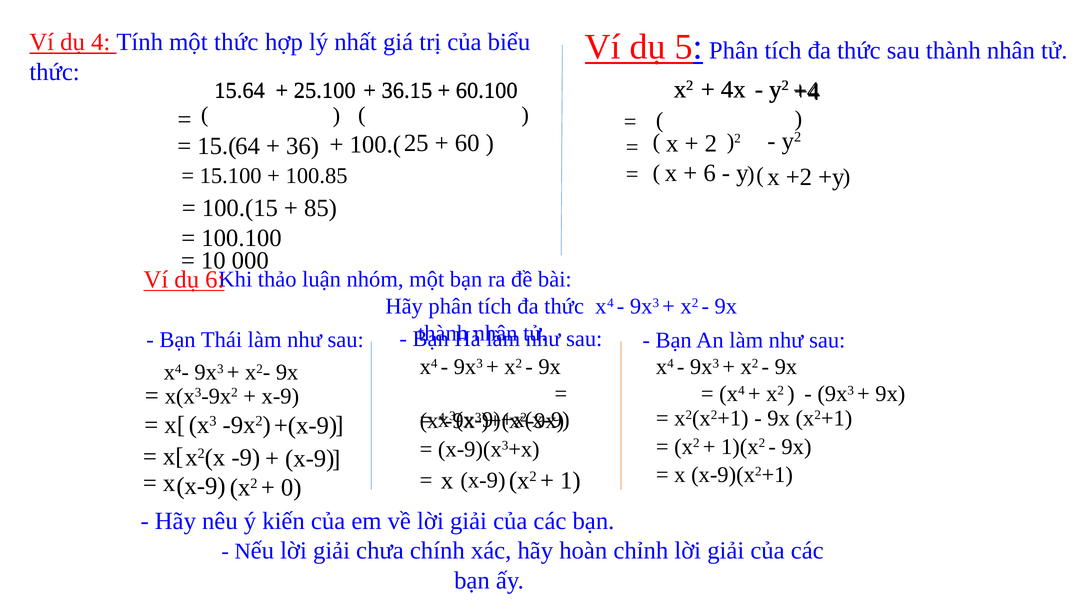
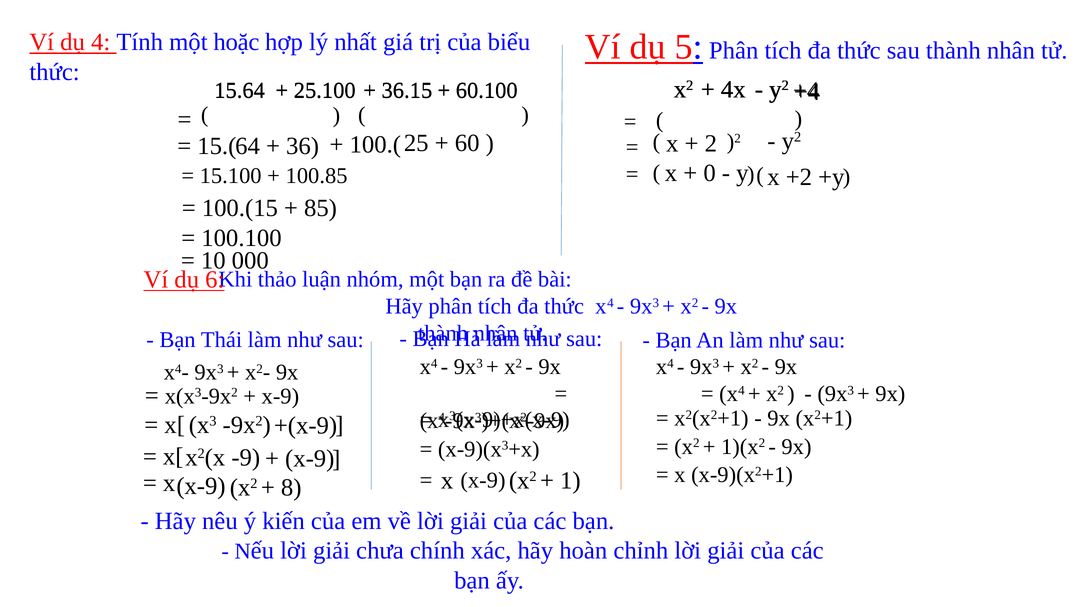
một thức: thức -> hoặc (236, 42)
6: 6 -> 0 (710, 173)
0: 0 -> 8 (291, 488)
